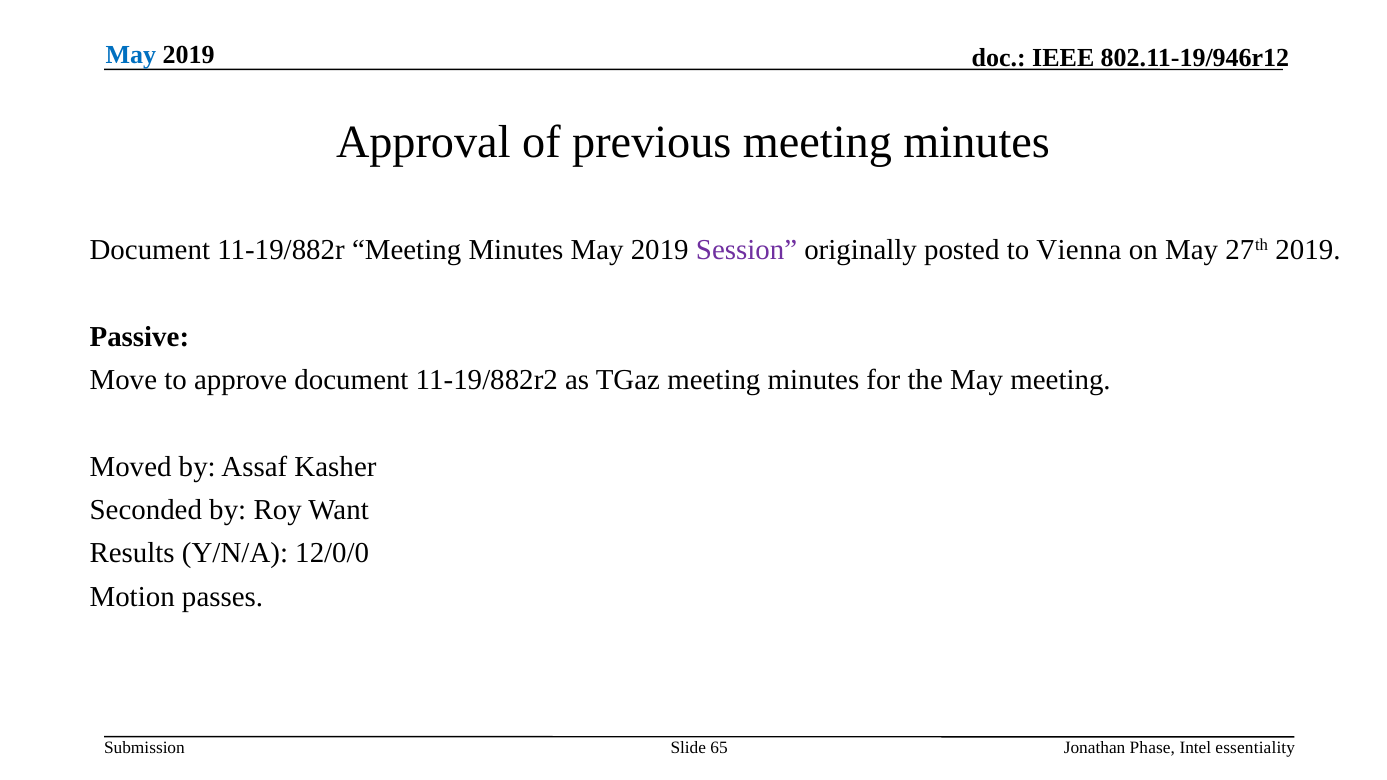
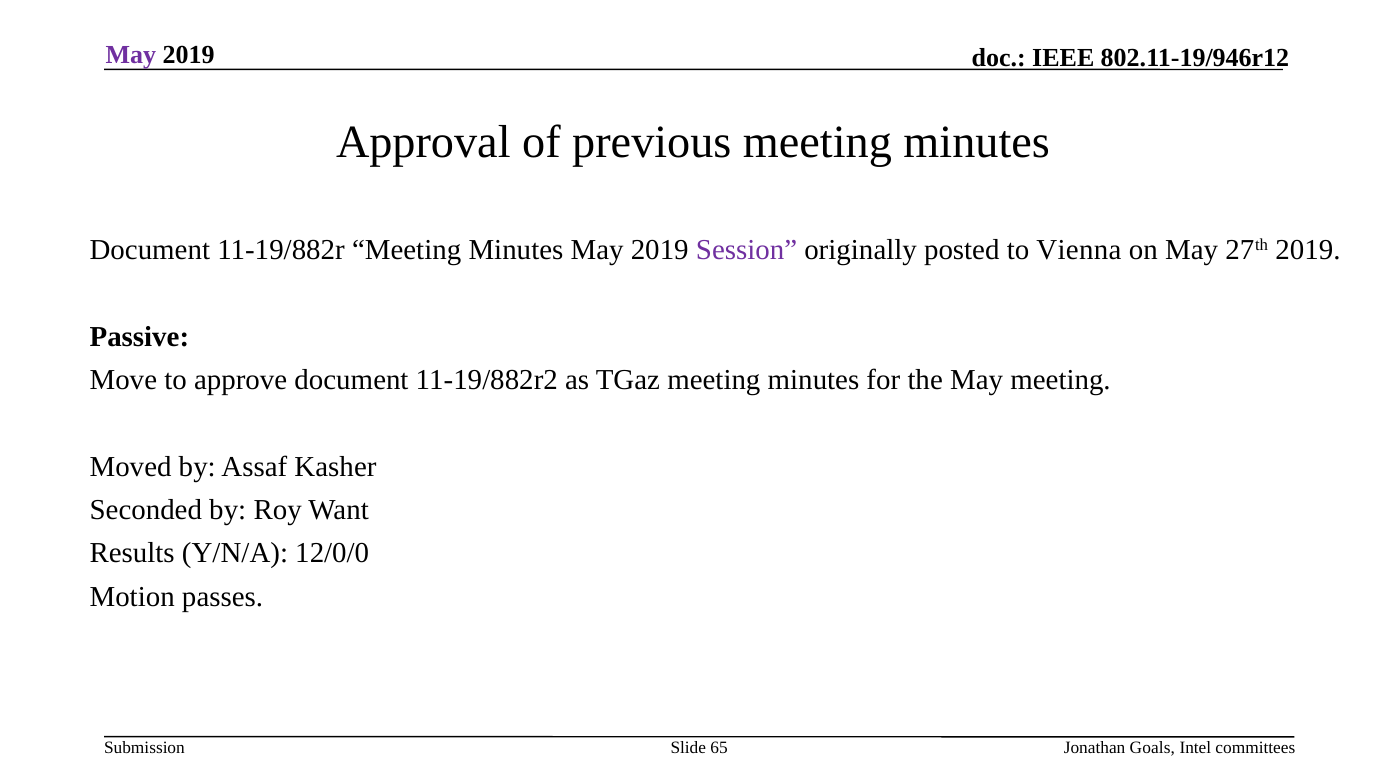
May colour: blue -> purple (131, 55)
Phase: Phase -> Goals (1152, 748)
essentiality: essentiality -> committees (1255, 748)
